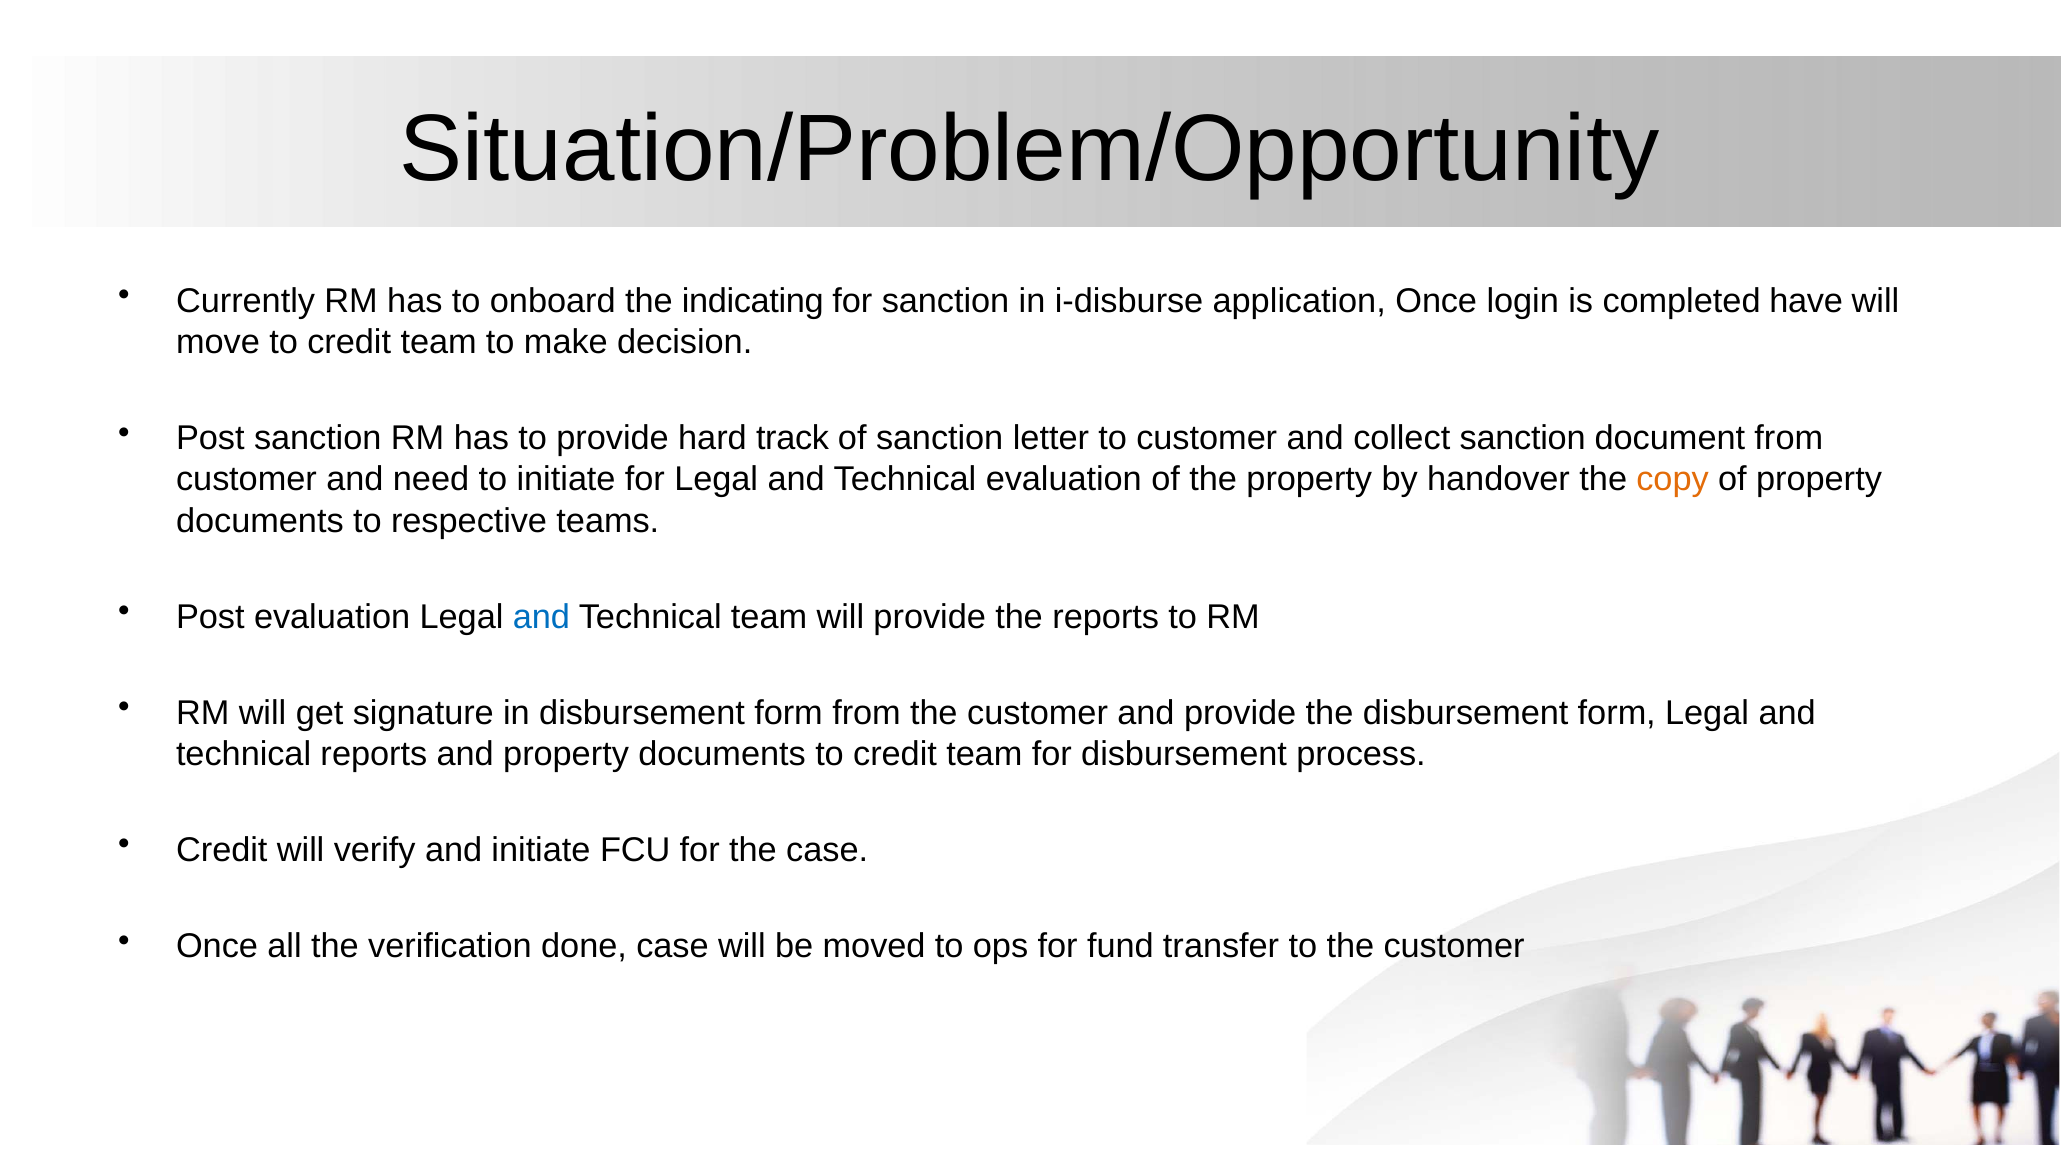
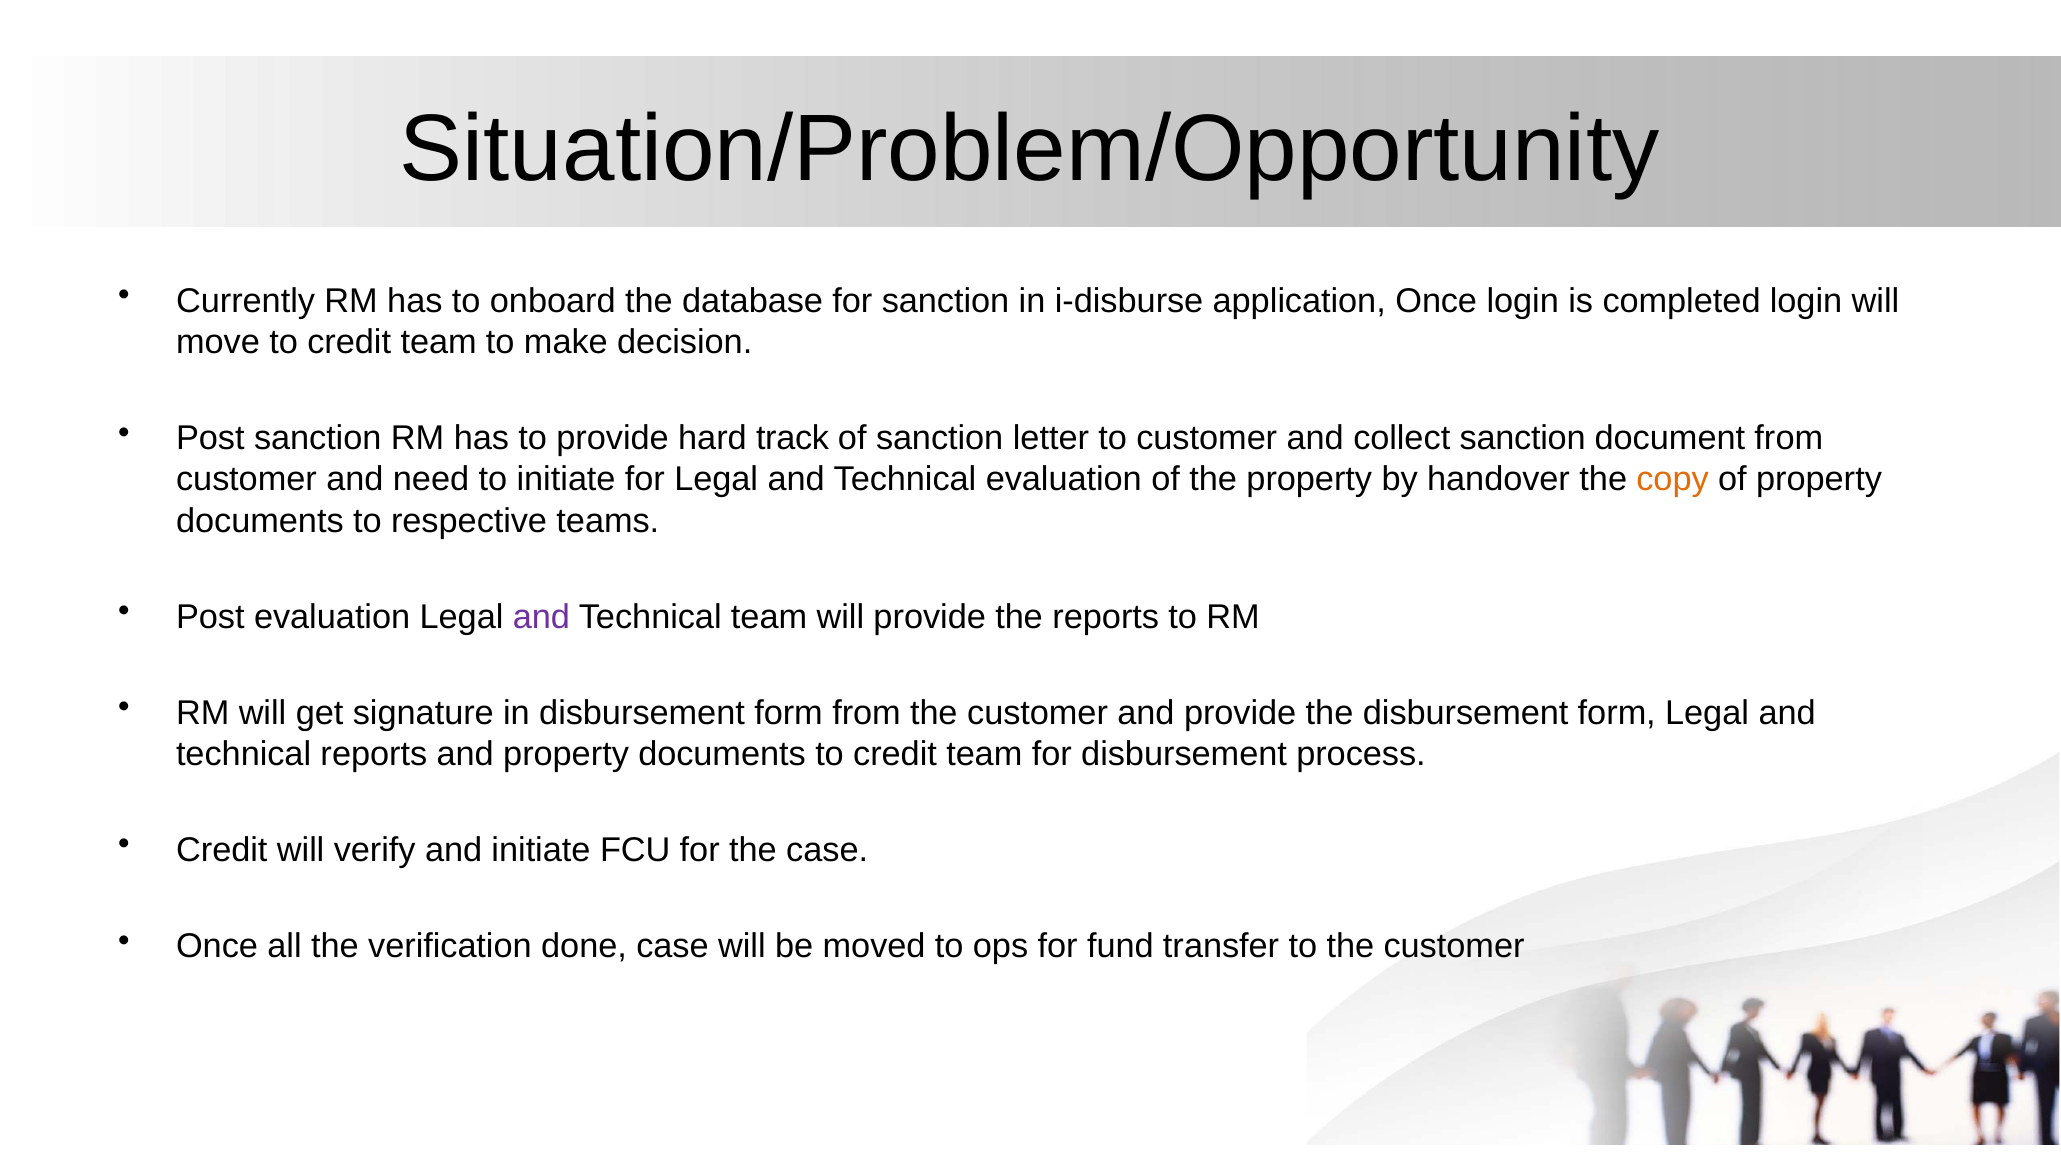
indicating: indicating -> database (753, 301)
completed have: have -> login (1806, 301)
and colour: blue -> purple (541, 617)
